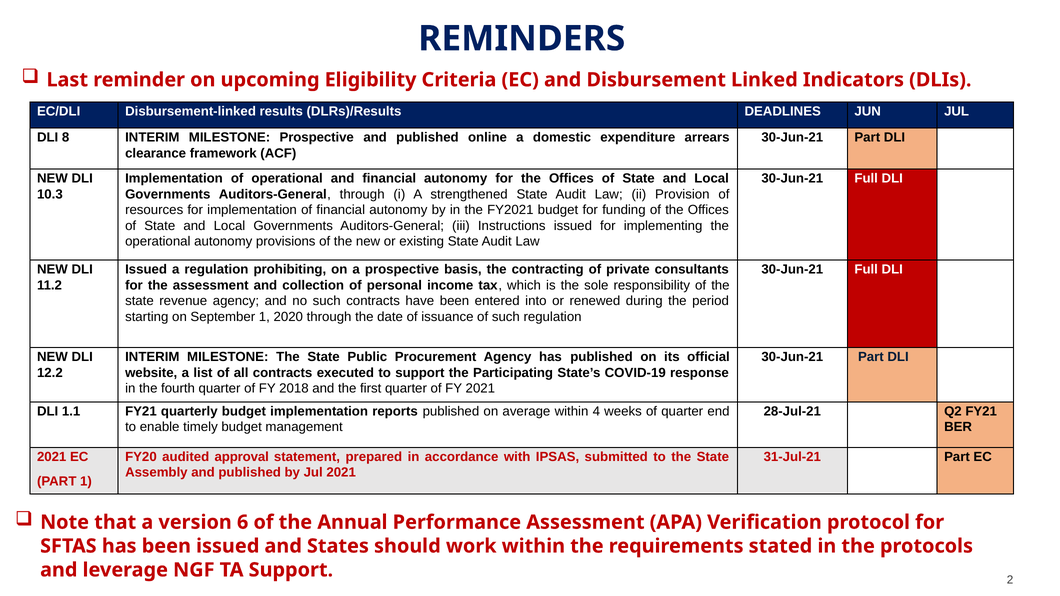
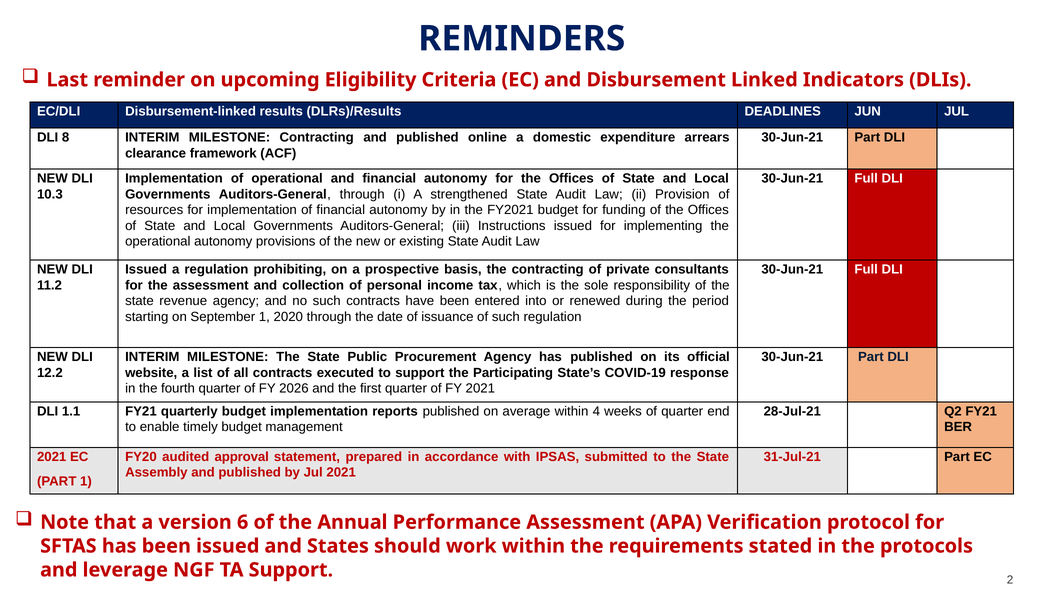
MILESTONE Prospective: Prospective -> Contracting (317, 138)
2018: 2018 -> 2026 (294, 389)
